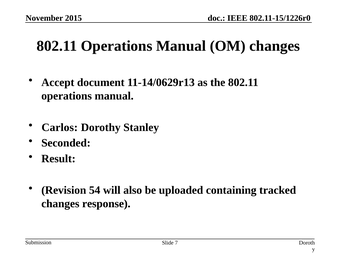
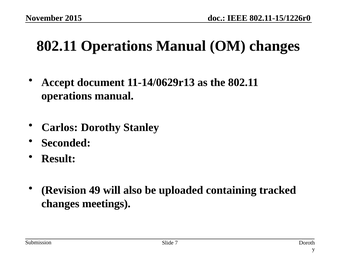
54: 54 -> 49 (95, 190)
response: response -> meetings (106, 204)
